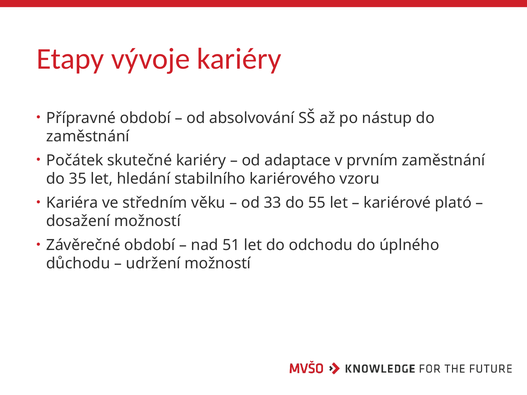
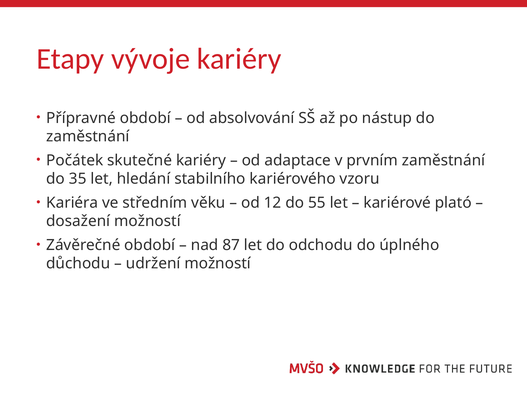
33: 33 -> 12 (273, 203)
51: 51 -> 87 (231, 245)
